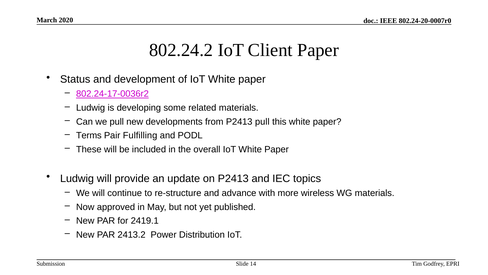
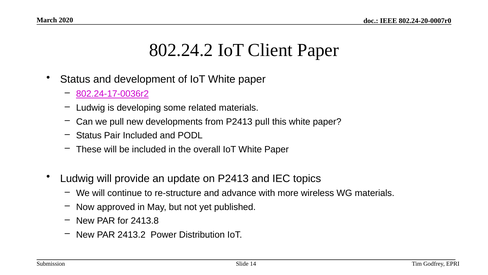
Terms: Terms -> Status (89, 135)
Pair Fulfilling: Fulfilling -> Included (140, 135)
2419.1: 2419.1 -> 2413.8 (145, 221)
